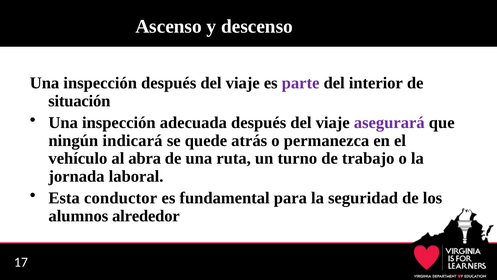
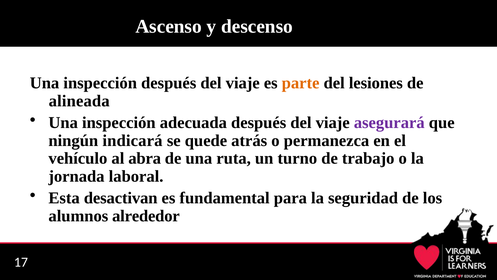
parte colour: purple -> orange (301, 83)
interior: interior -> lesiones (376, 83)
situación: situación -> alineada (79, 101)
conductor: conductor -> desactivan (121, 198)
